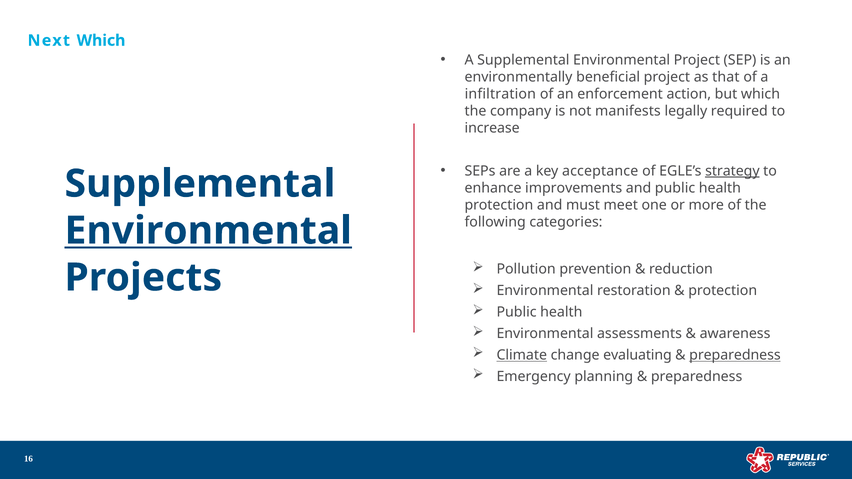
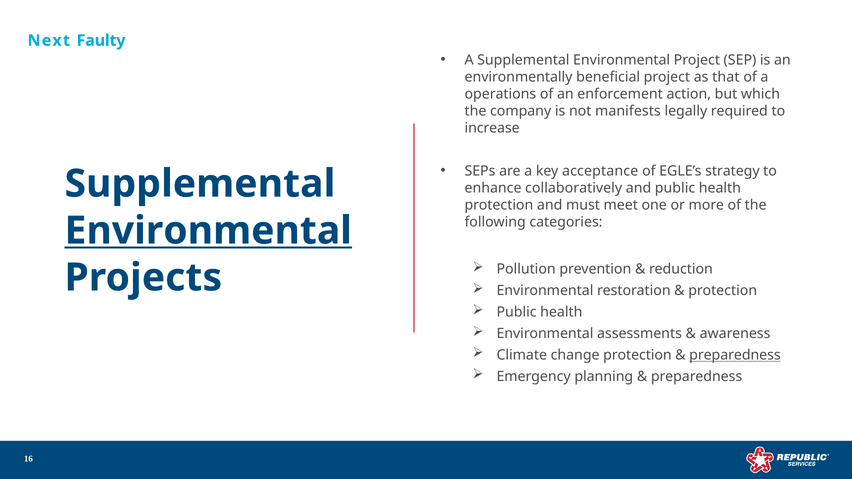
Next Which: Which -> Faulty (101, 41)
infiltration: infiltration -> operations (500, 94)
strategy underline: present -> none (732, 171)
improvements: improvements -> collaboratively (574, 188)
Climate underline: present -> none (522, 355)
change evaluating: evaluating -> protection (637, 355)
